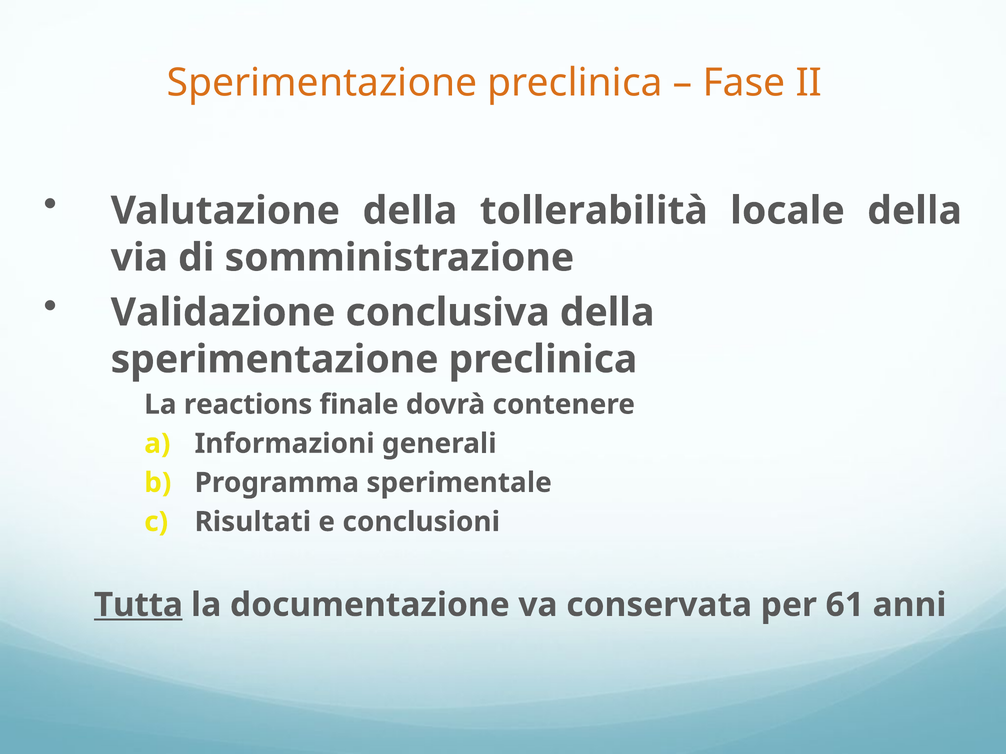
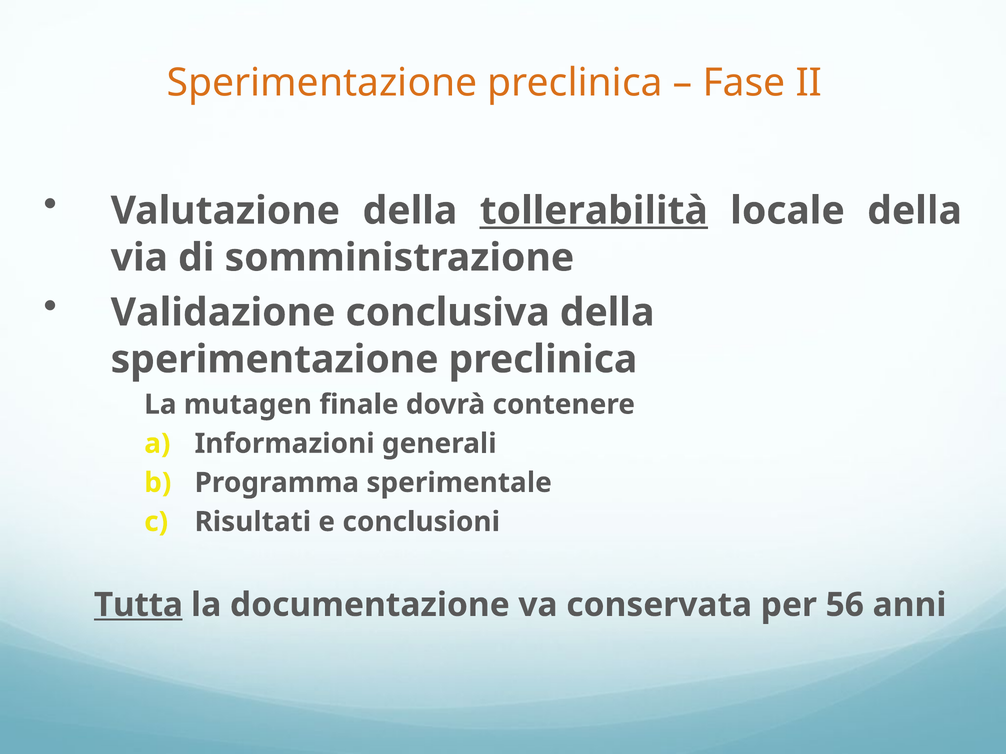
tollerabilità underline: none -> present (594, 211)
reactions: reactions -> mutagen (248, 405)
61: 61 -> 56 (845, 605)
